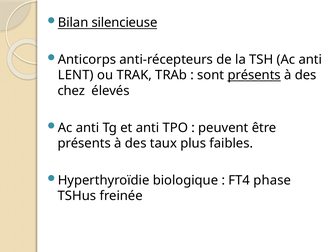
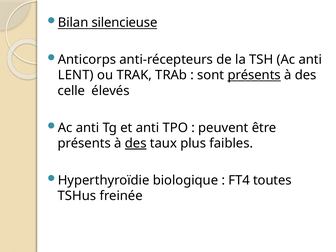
chez: chez -> celle (71, 91)
des underline: none -> present (136, 143)
phase: phase -> toutes (272, 180)
